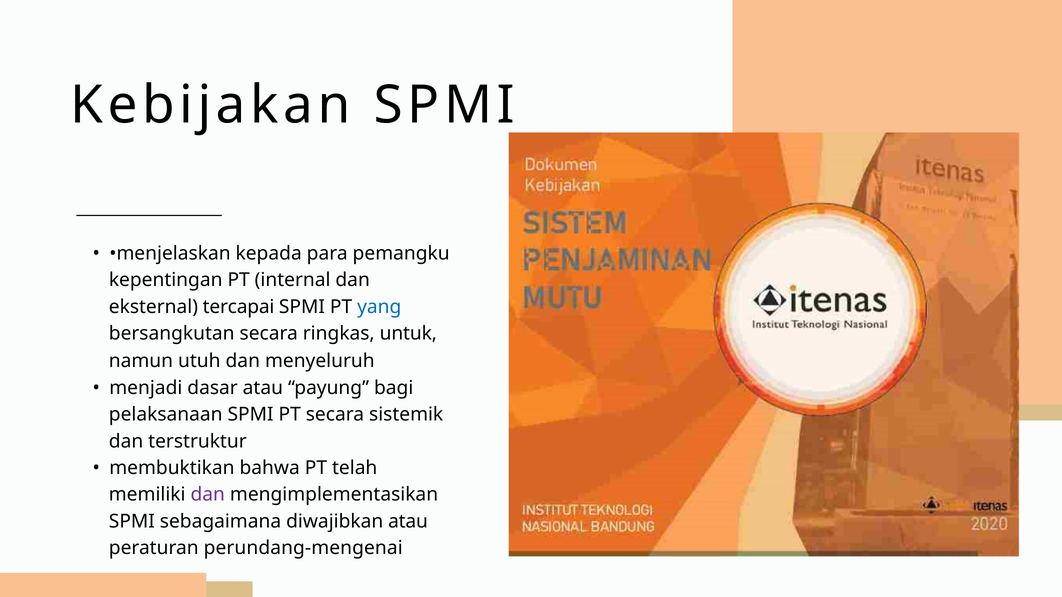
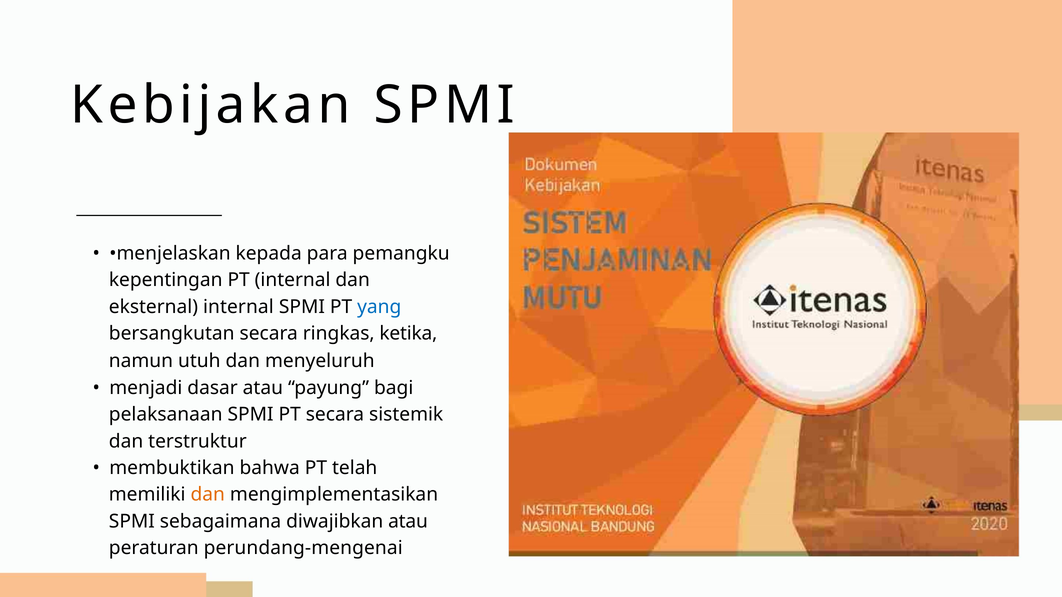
eksternal tercapai: tercapai -> internal (238, 307)
untuk: untuk -> ketika (408, 334)
dan colour: purple -> orange (208, 495)
